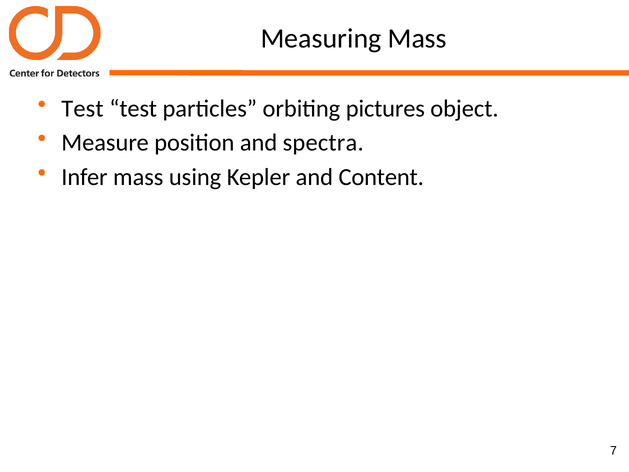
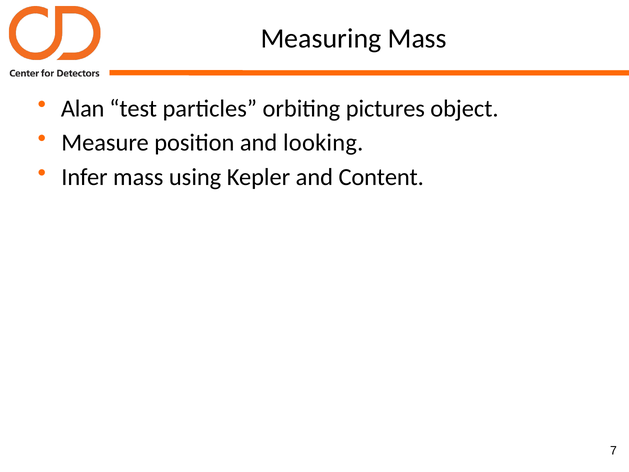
Test: Test -> Alan (83, 109)
spectra: spectra -> looking (323, 143)
